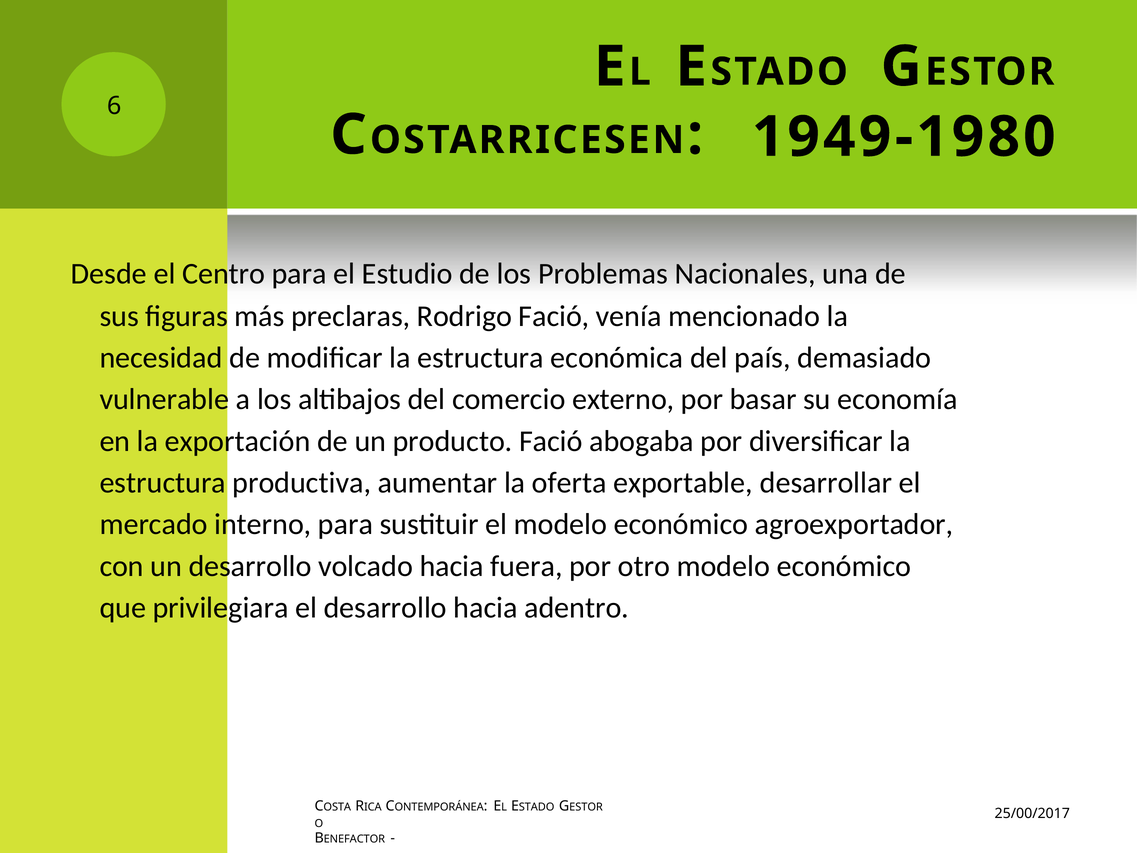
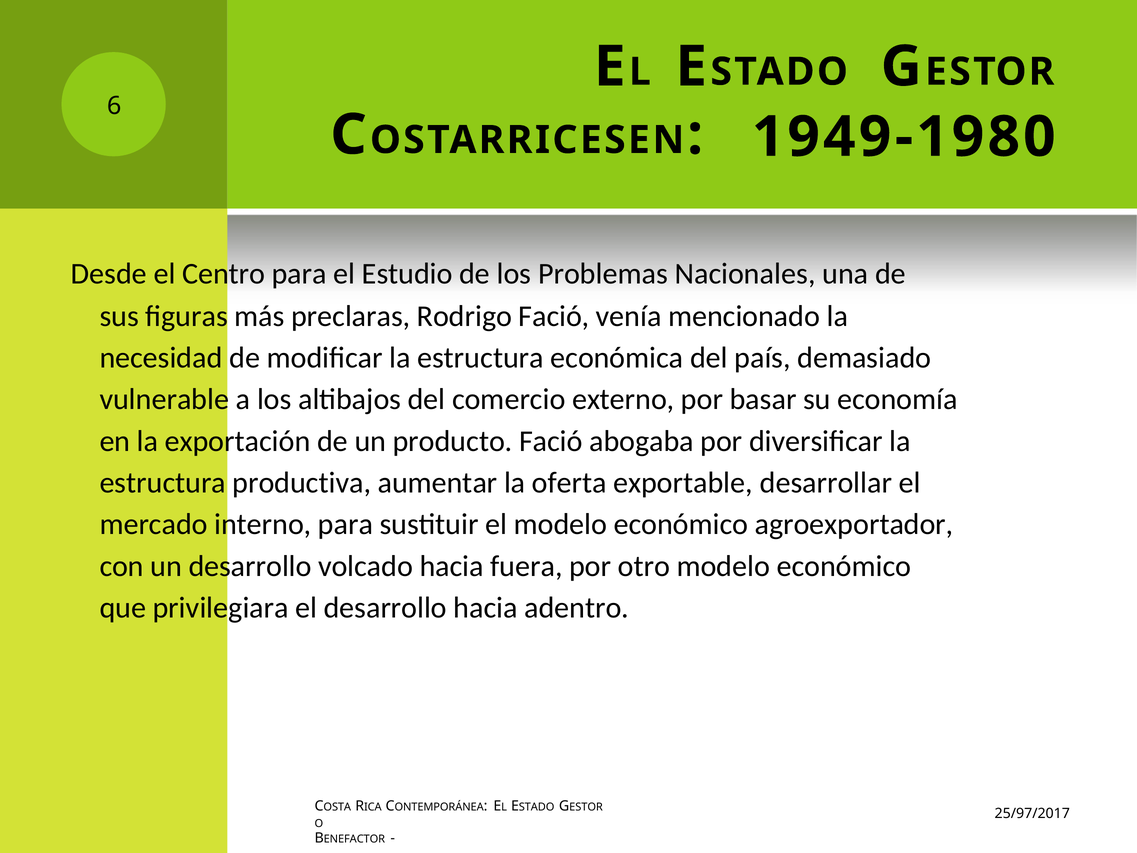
25/00/2017: 25/00/2017 -> 25/97/2017 (1032, 813)
